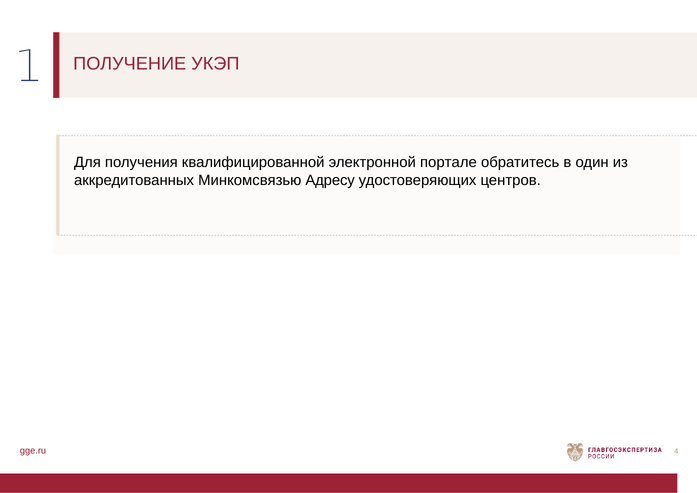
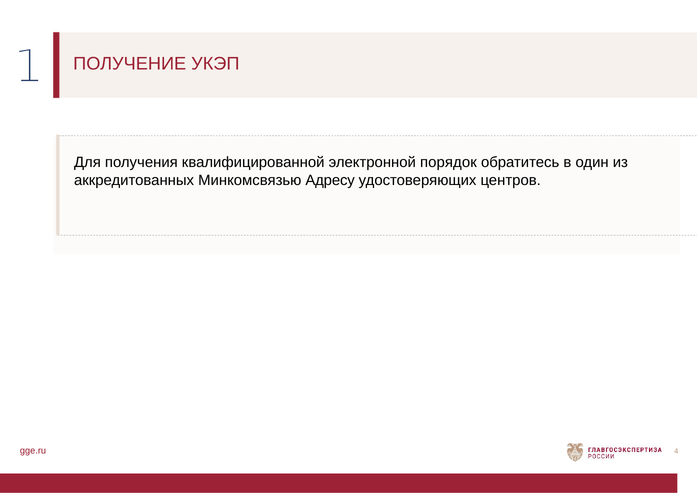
портале: портале -> порядок (448, 162)
